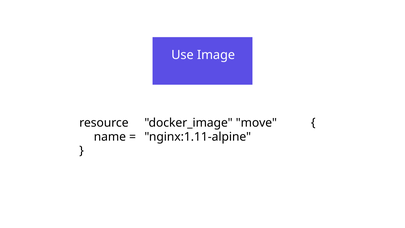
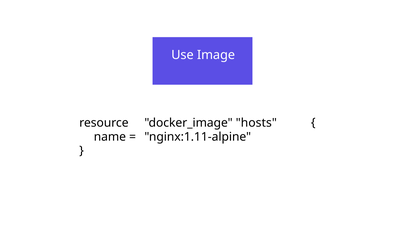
move: move -> hosts (256, 123)
